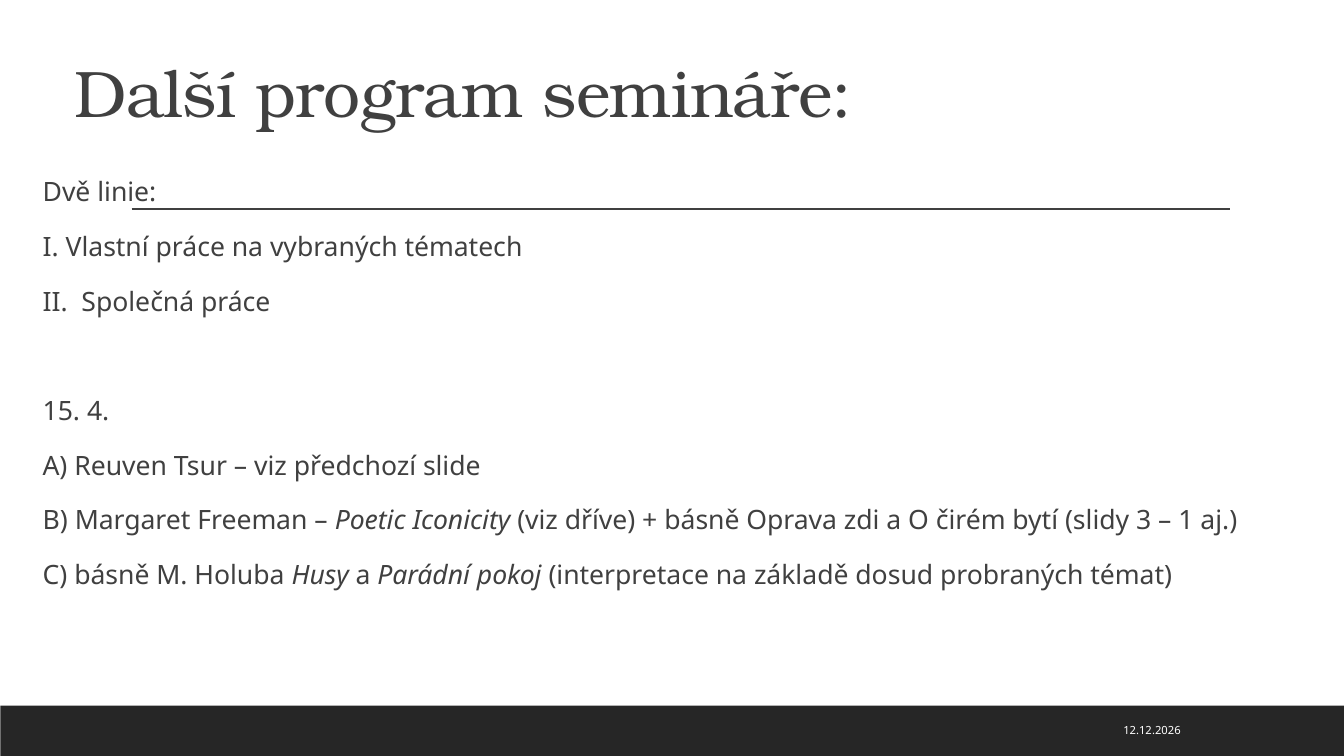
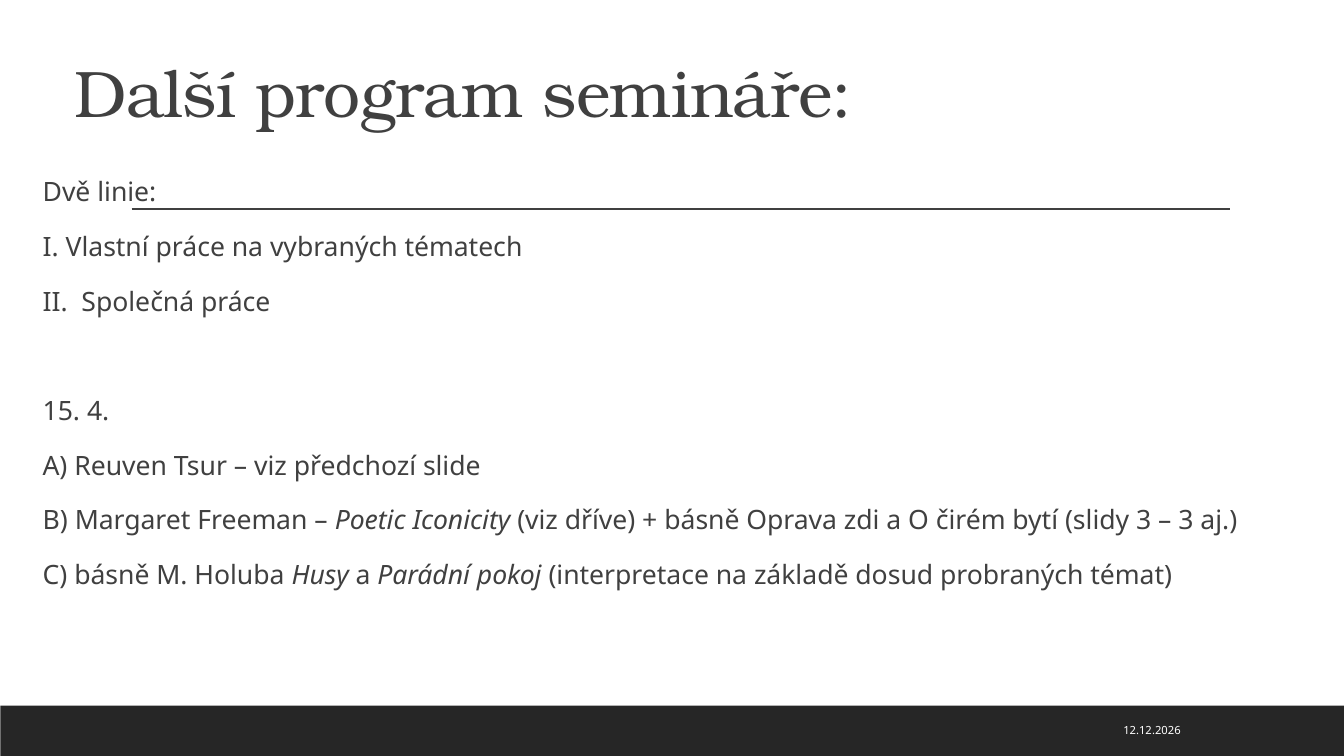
1: 1 -> 3 (1186, 521)
